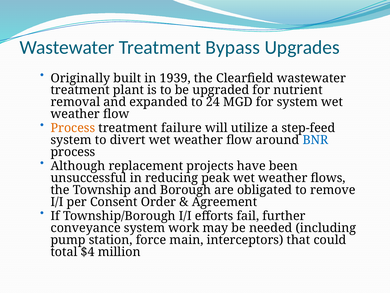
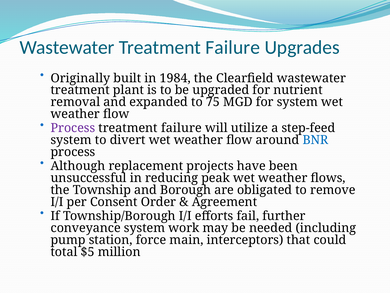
Wastewater Treatment Bypass: Bypass -> Failure (233, 47)
1939: 1939 -> 1984 (175, 78)
24: 24 -> 75 (213, 102)
Process colour: orange -> purple (73, 128)
$4: $4 -> $5 (88, 251)
